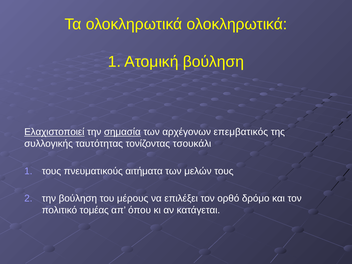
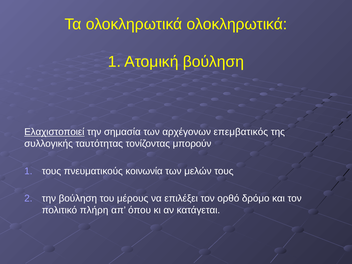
σημασία underline: present -> none (122, 132)
τσουκάλι: τσουκάλι -> μπορούν (192, 144)
αιτήματα: αιτήματα -> κοινωνία (144, 171)
τομέας: τομέας -> πλήρη (94, 210)
